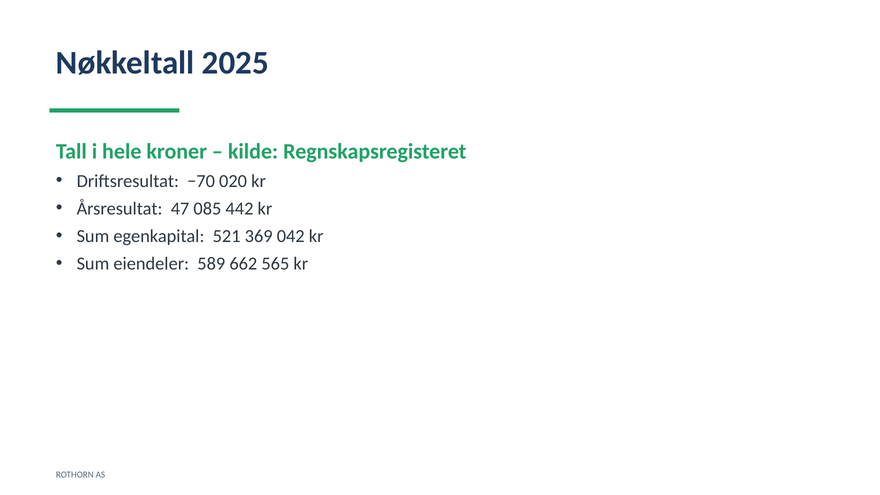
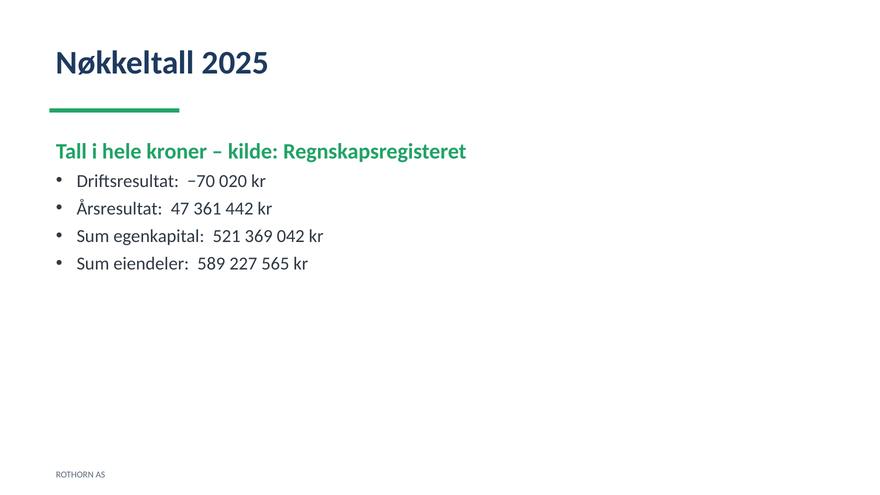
085: 085 -> 361 (207, 208)
662: 662 -> 227 (243, 264)
